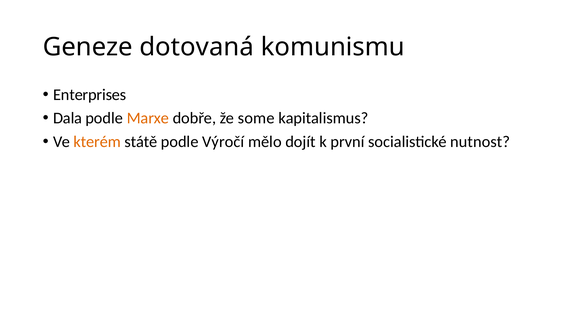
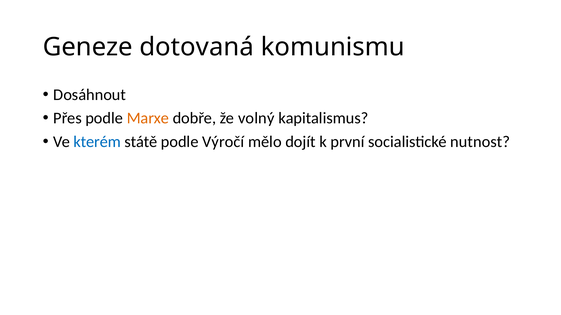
Enterprises: Enterprises -> Dosáhnout (90, 95)
Dala: Dala -> Přes (68, 118)
some: some -> volný (256, 118)
kterém colour: orange -> blue (97, 142)
